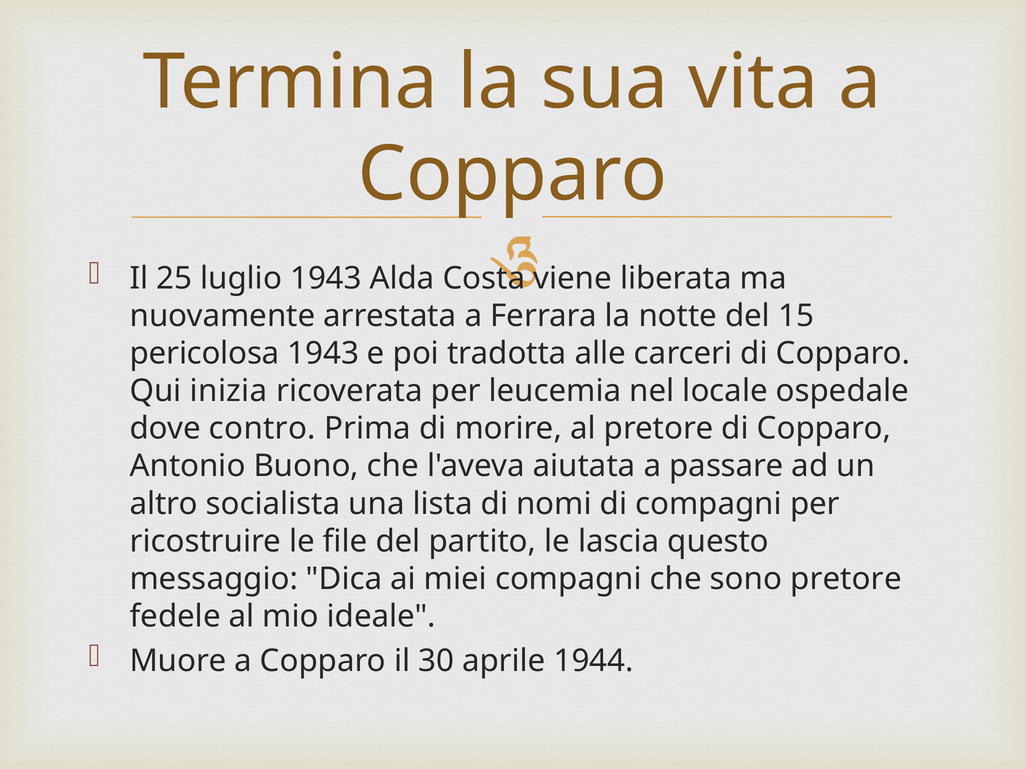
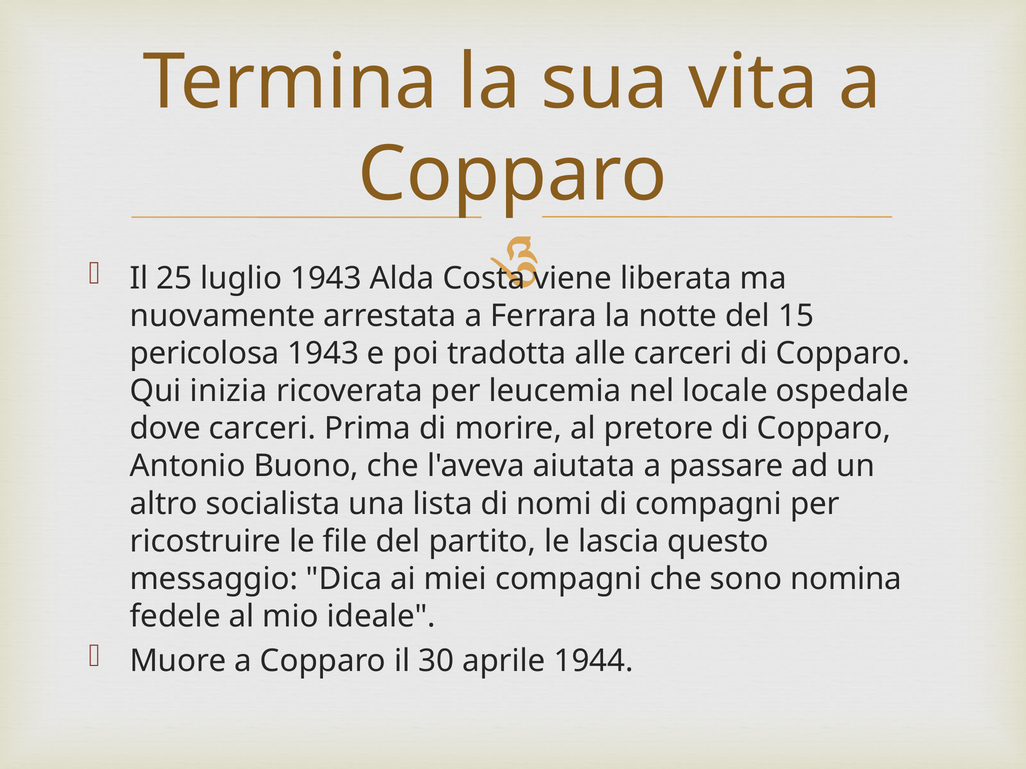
dove contro: contro -> carceri (263, 429)
sono pretore: pretore -> nomina (846, 579)
